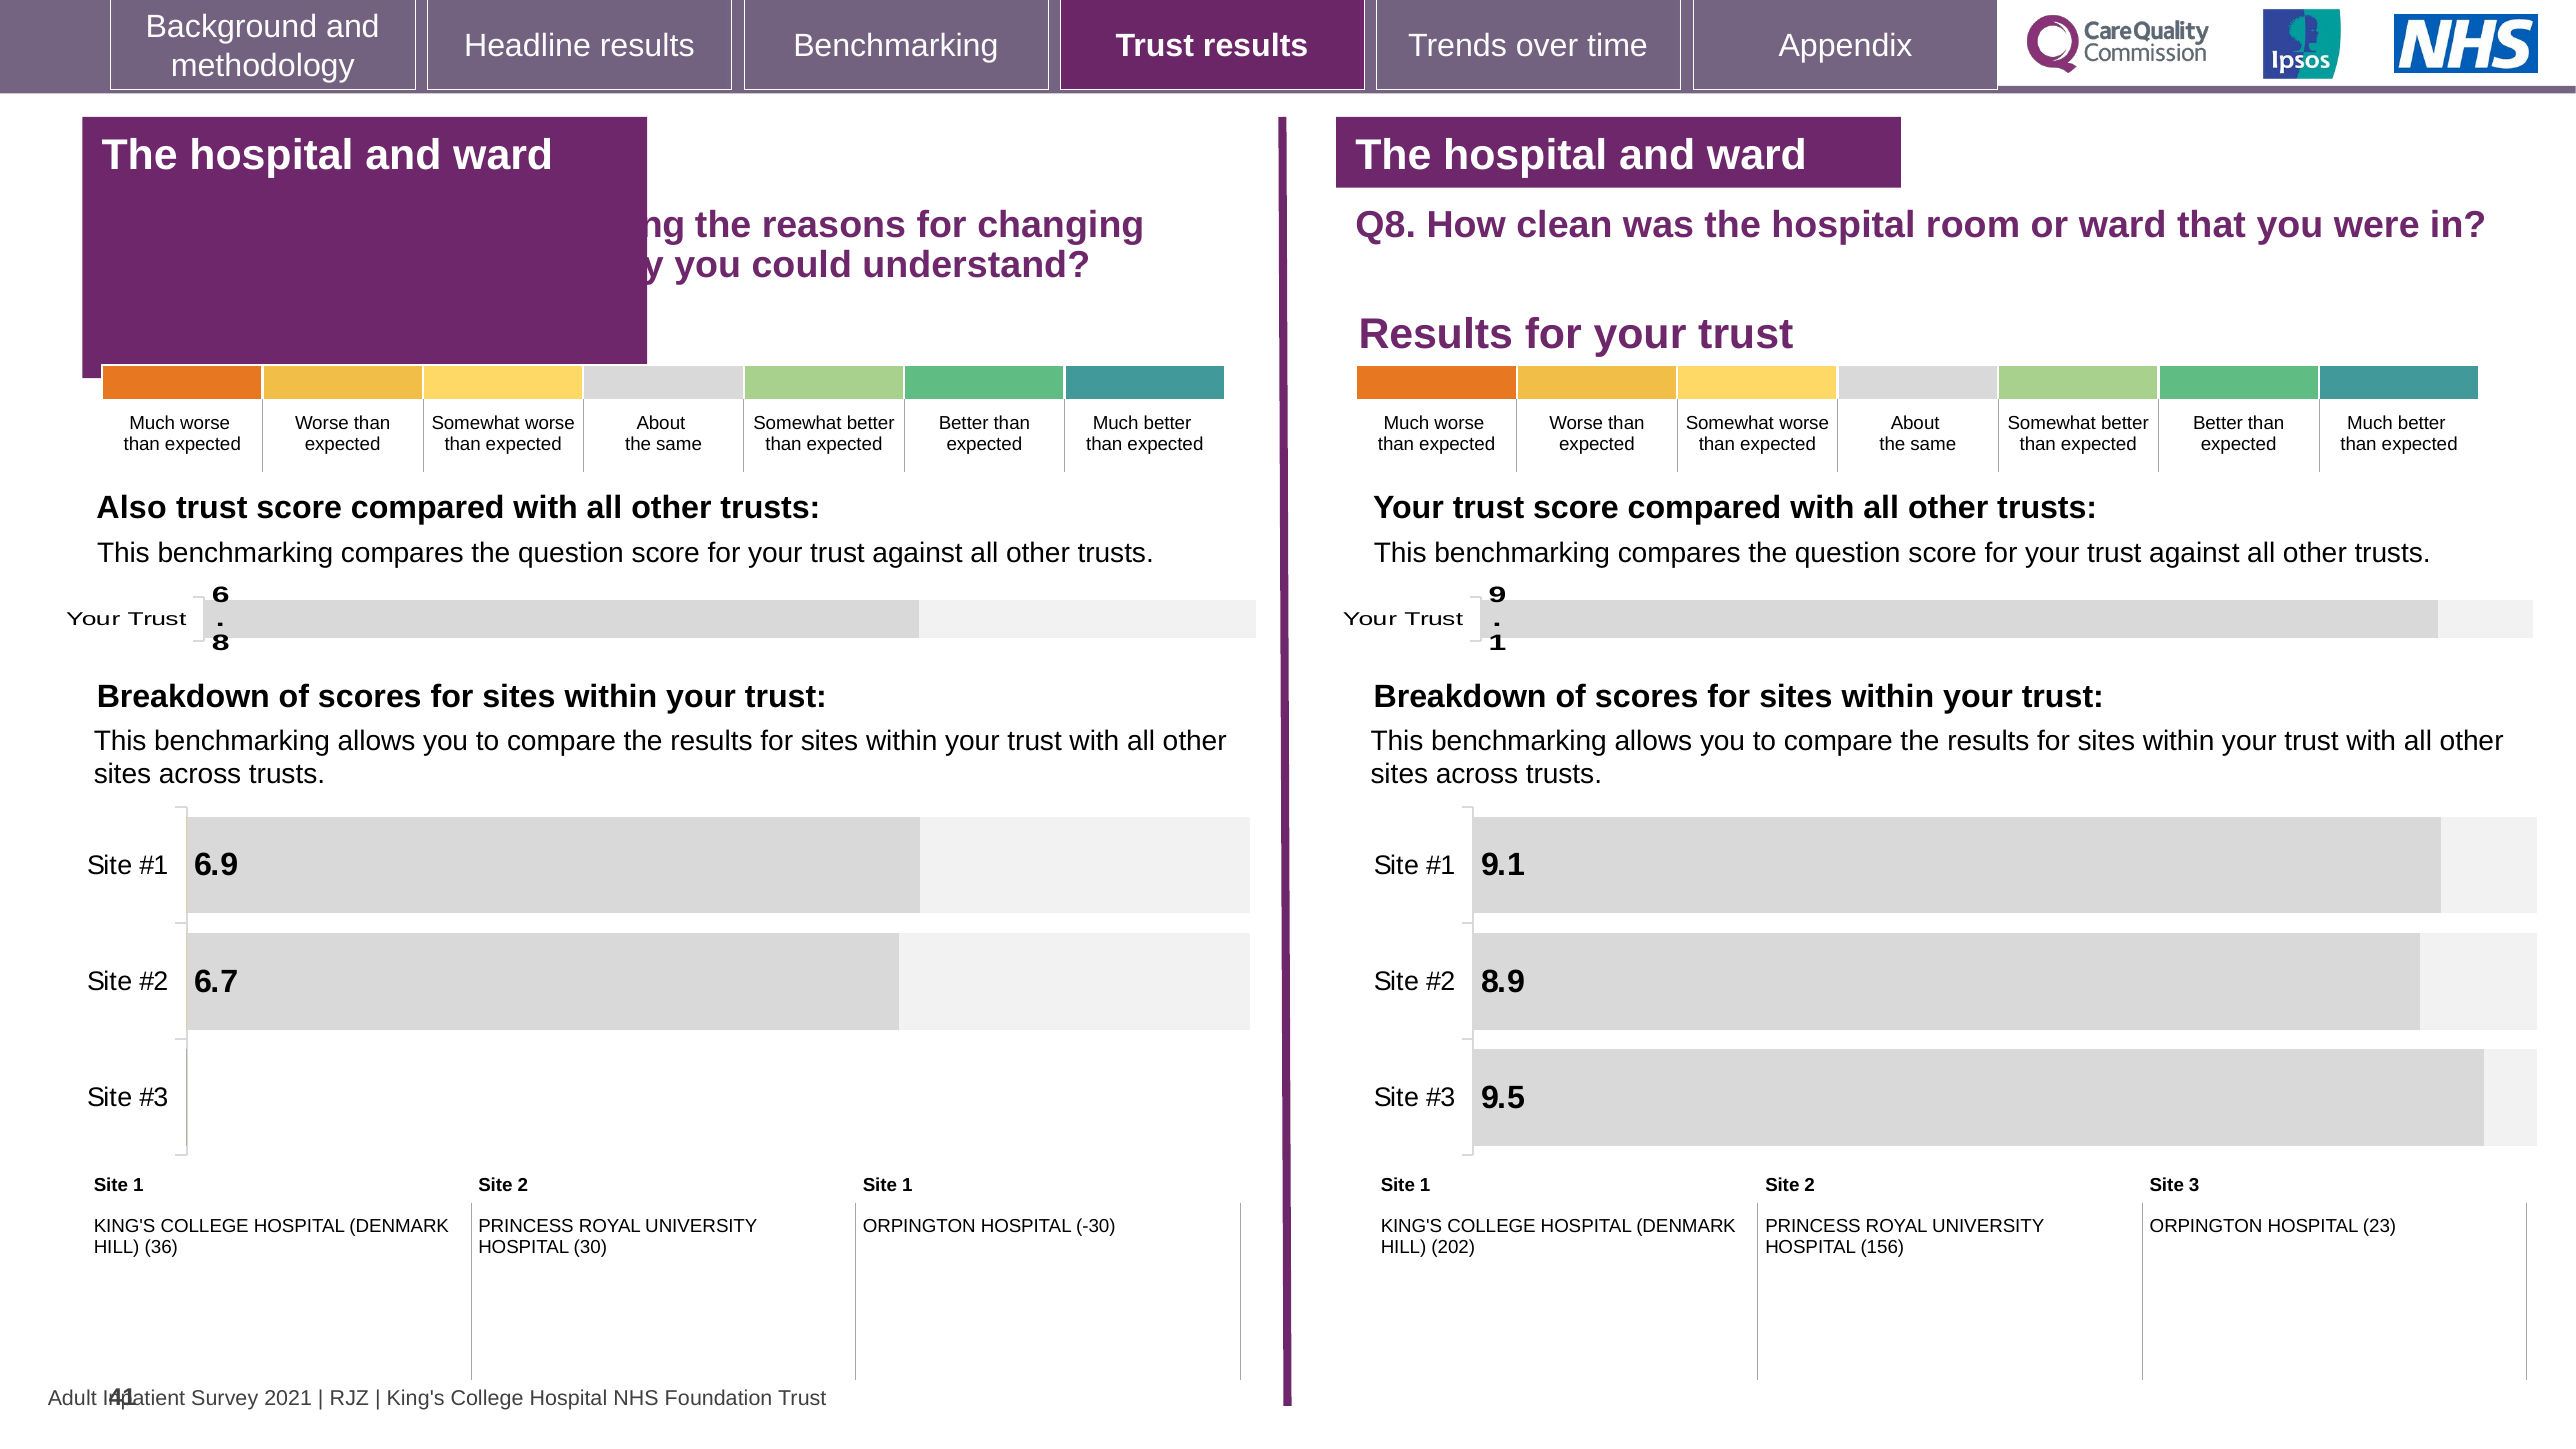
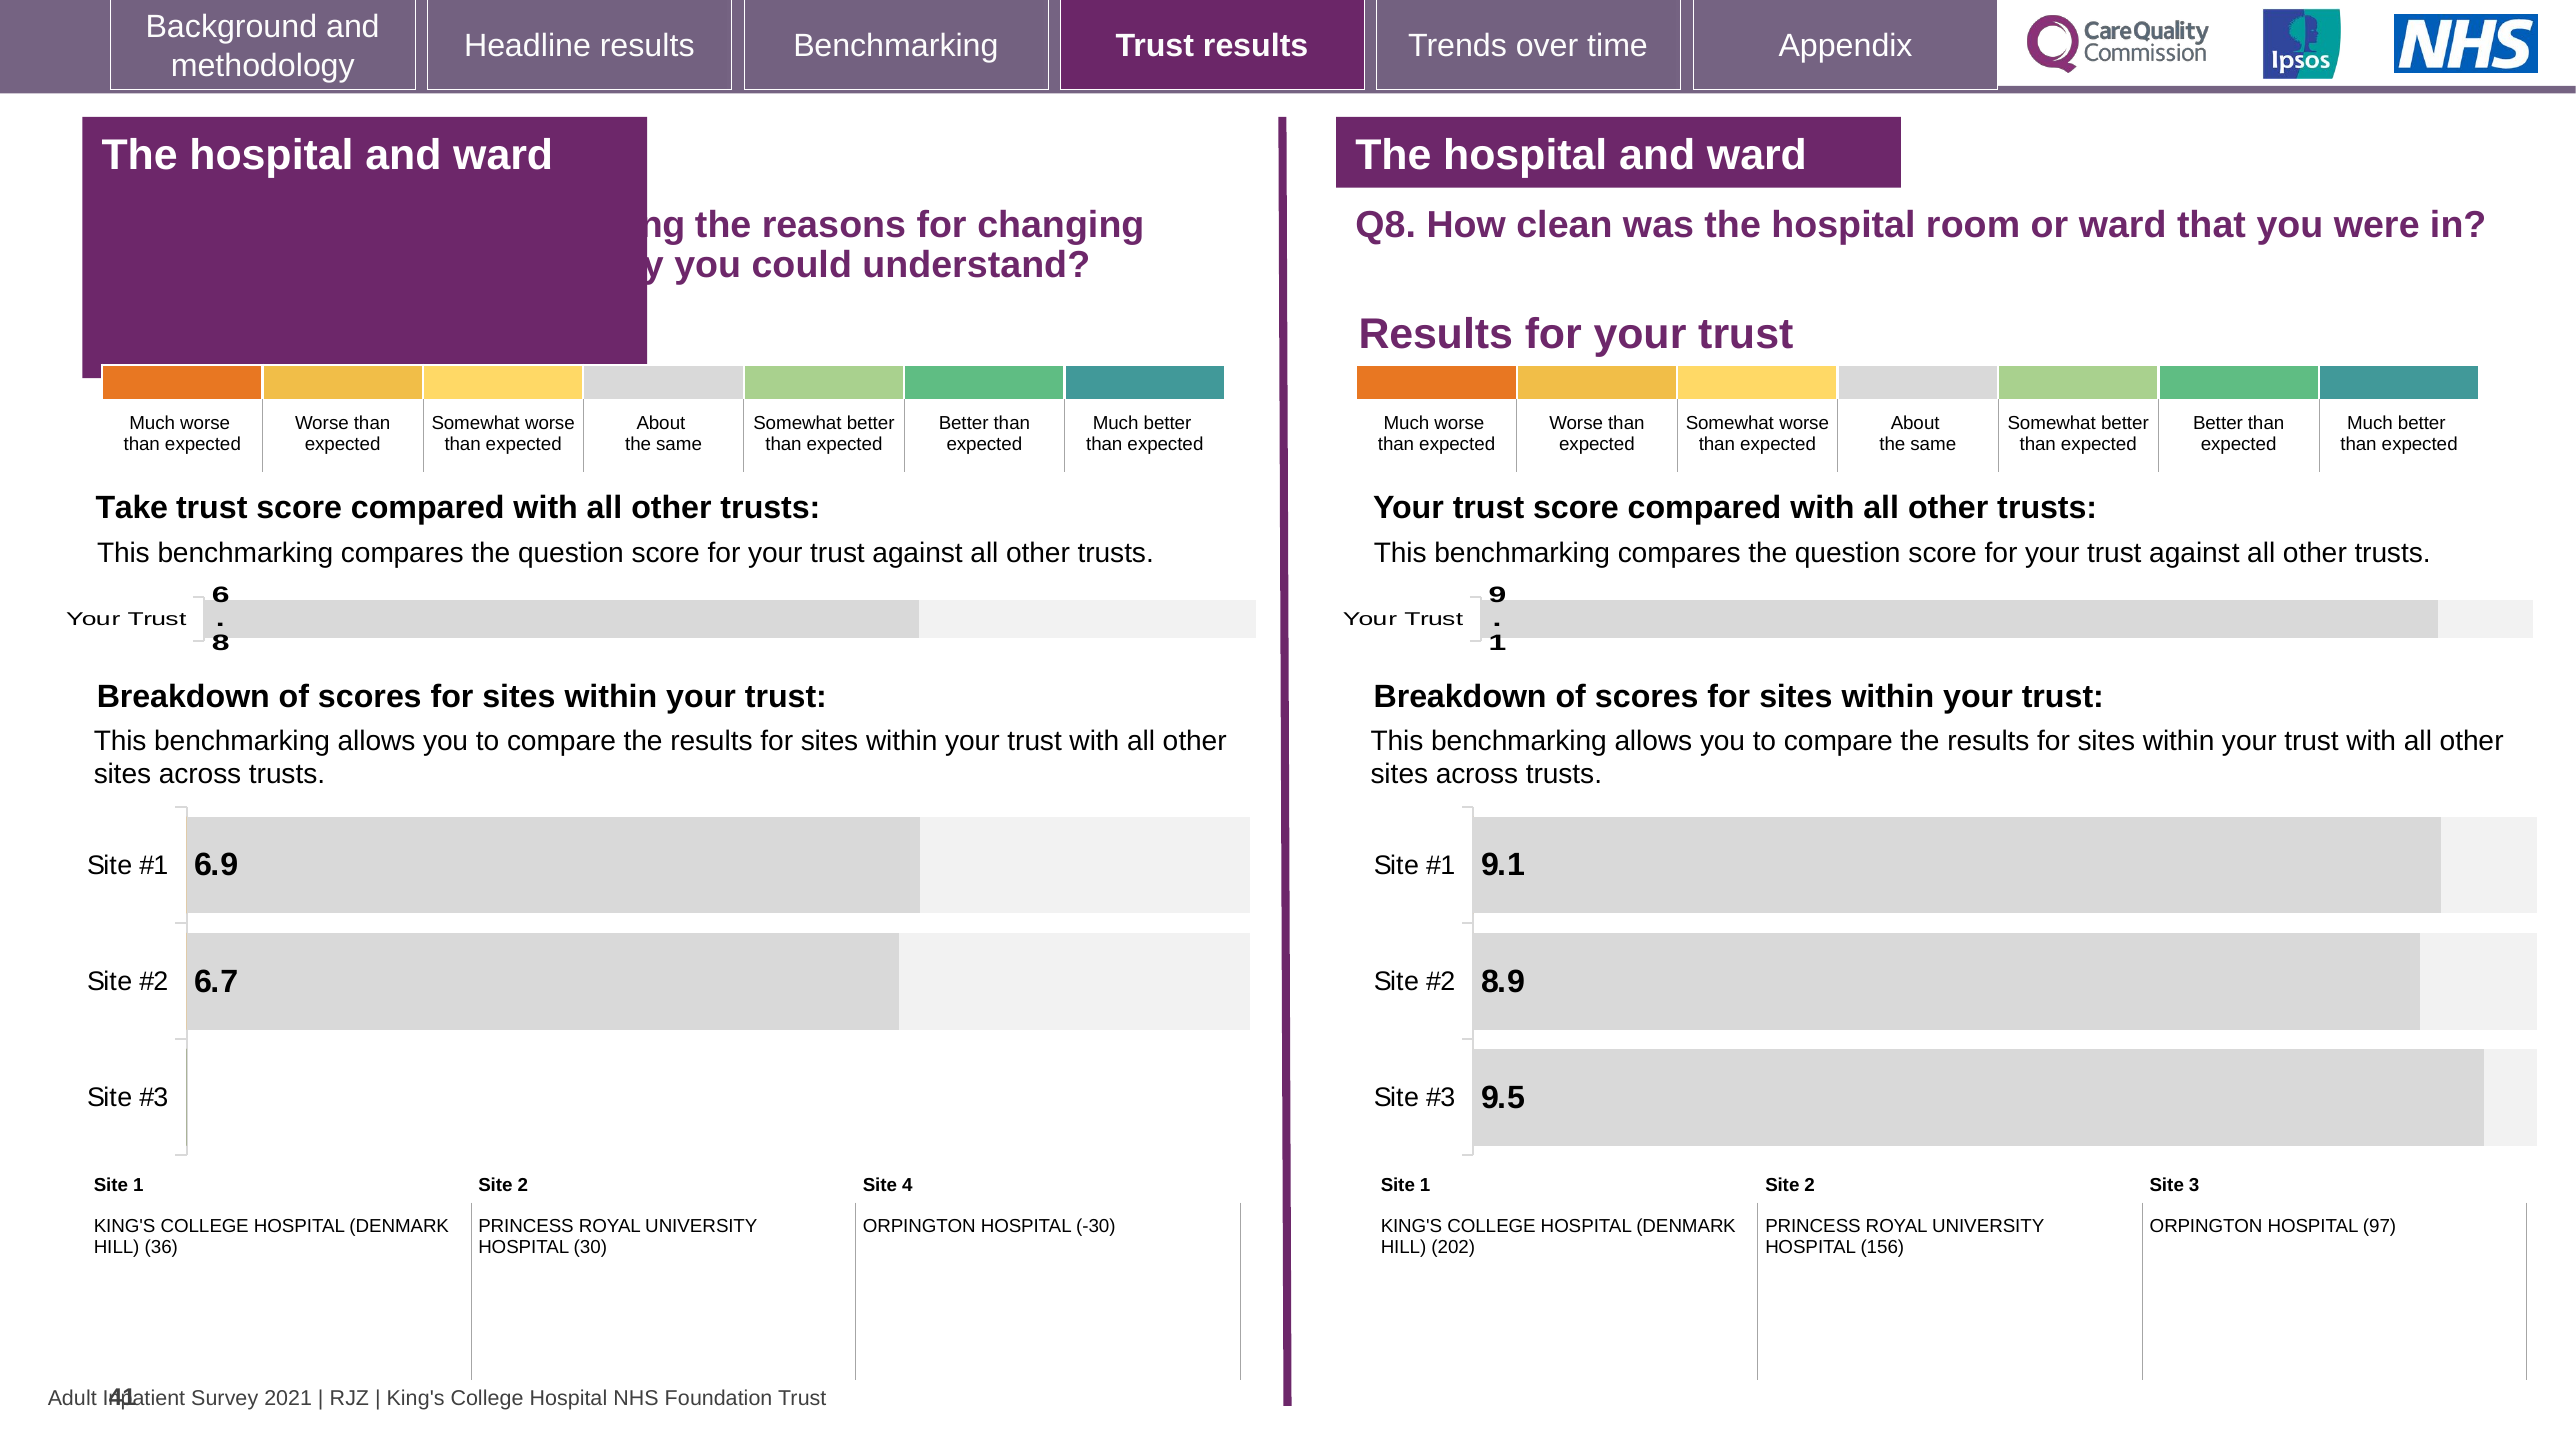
Also: Also -> Take (132, 508)
2 Site 1: 1 -> 4 (907, 1185)
23: 23 -> 97 (2380, 1227)
